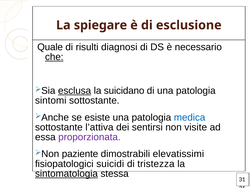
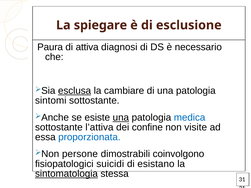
Quale: Quale -> Paura (50, 47)
risulti: risulti -> attiva (87, 47)
che underline: present -> none (54, 57)
suicidano: suicidano -> cambiare (124, 91)
una underline: none -> present (121, 118)
sentirsi: sentirsi -> confine (147, 127)
proporzionata colour: purple -> blue (89, 137)
paziente: paziente -> persone (80, 154)
elevatissimi: elevatissimi -> coinvolgono (178, 154)
tristezza: tristezza -> esistano (156, 164)
